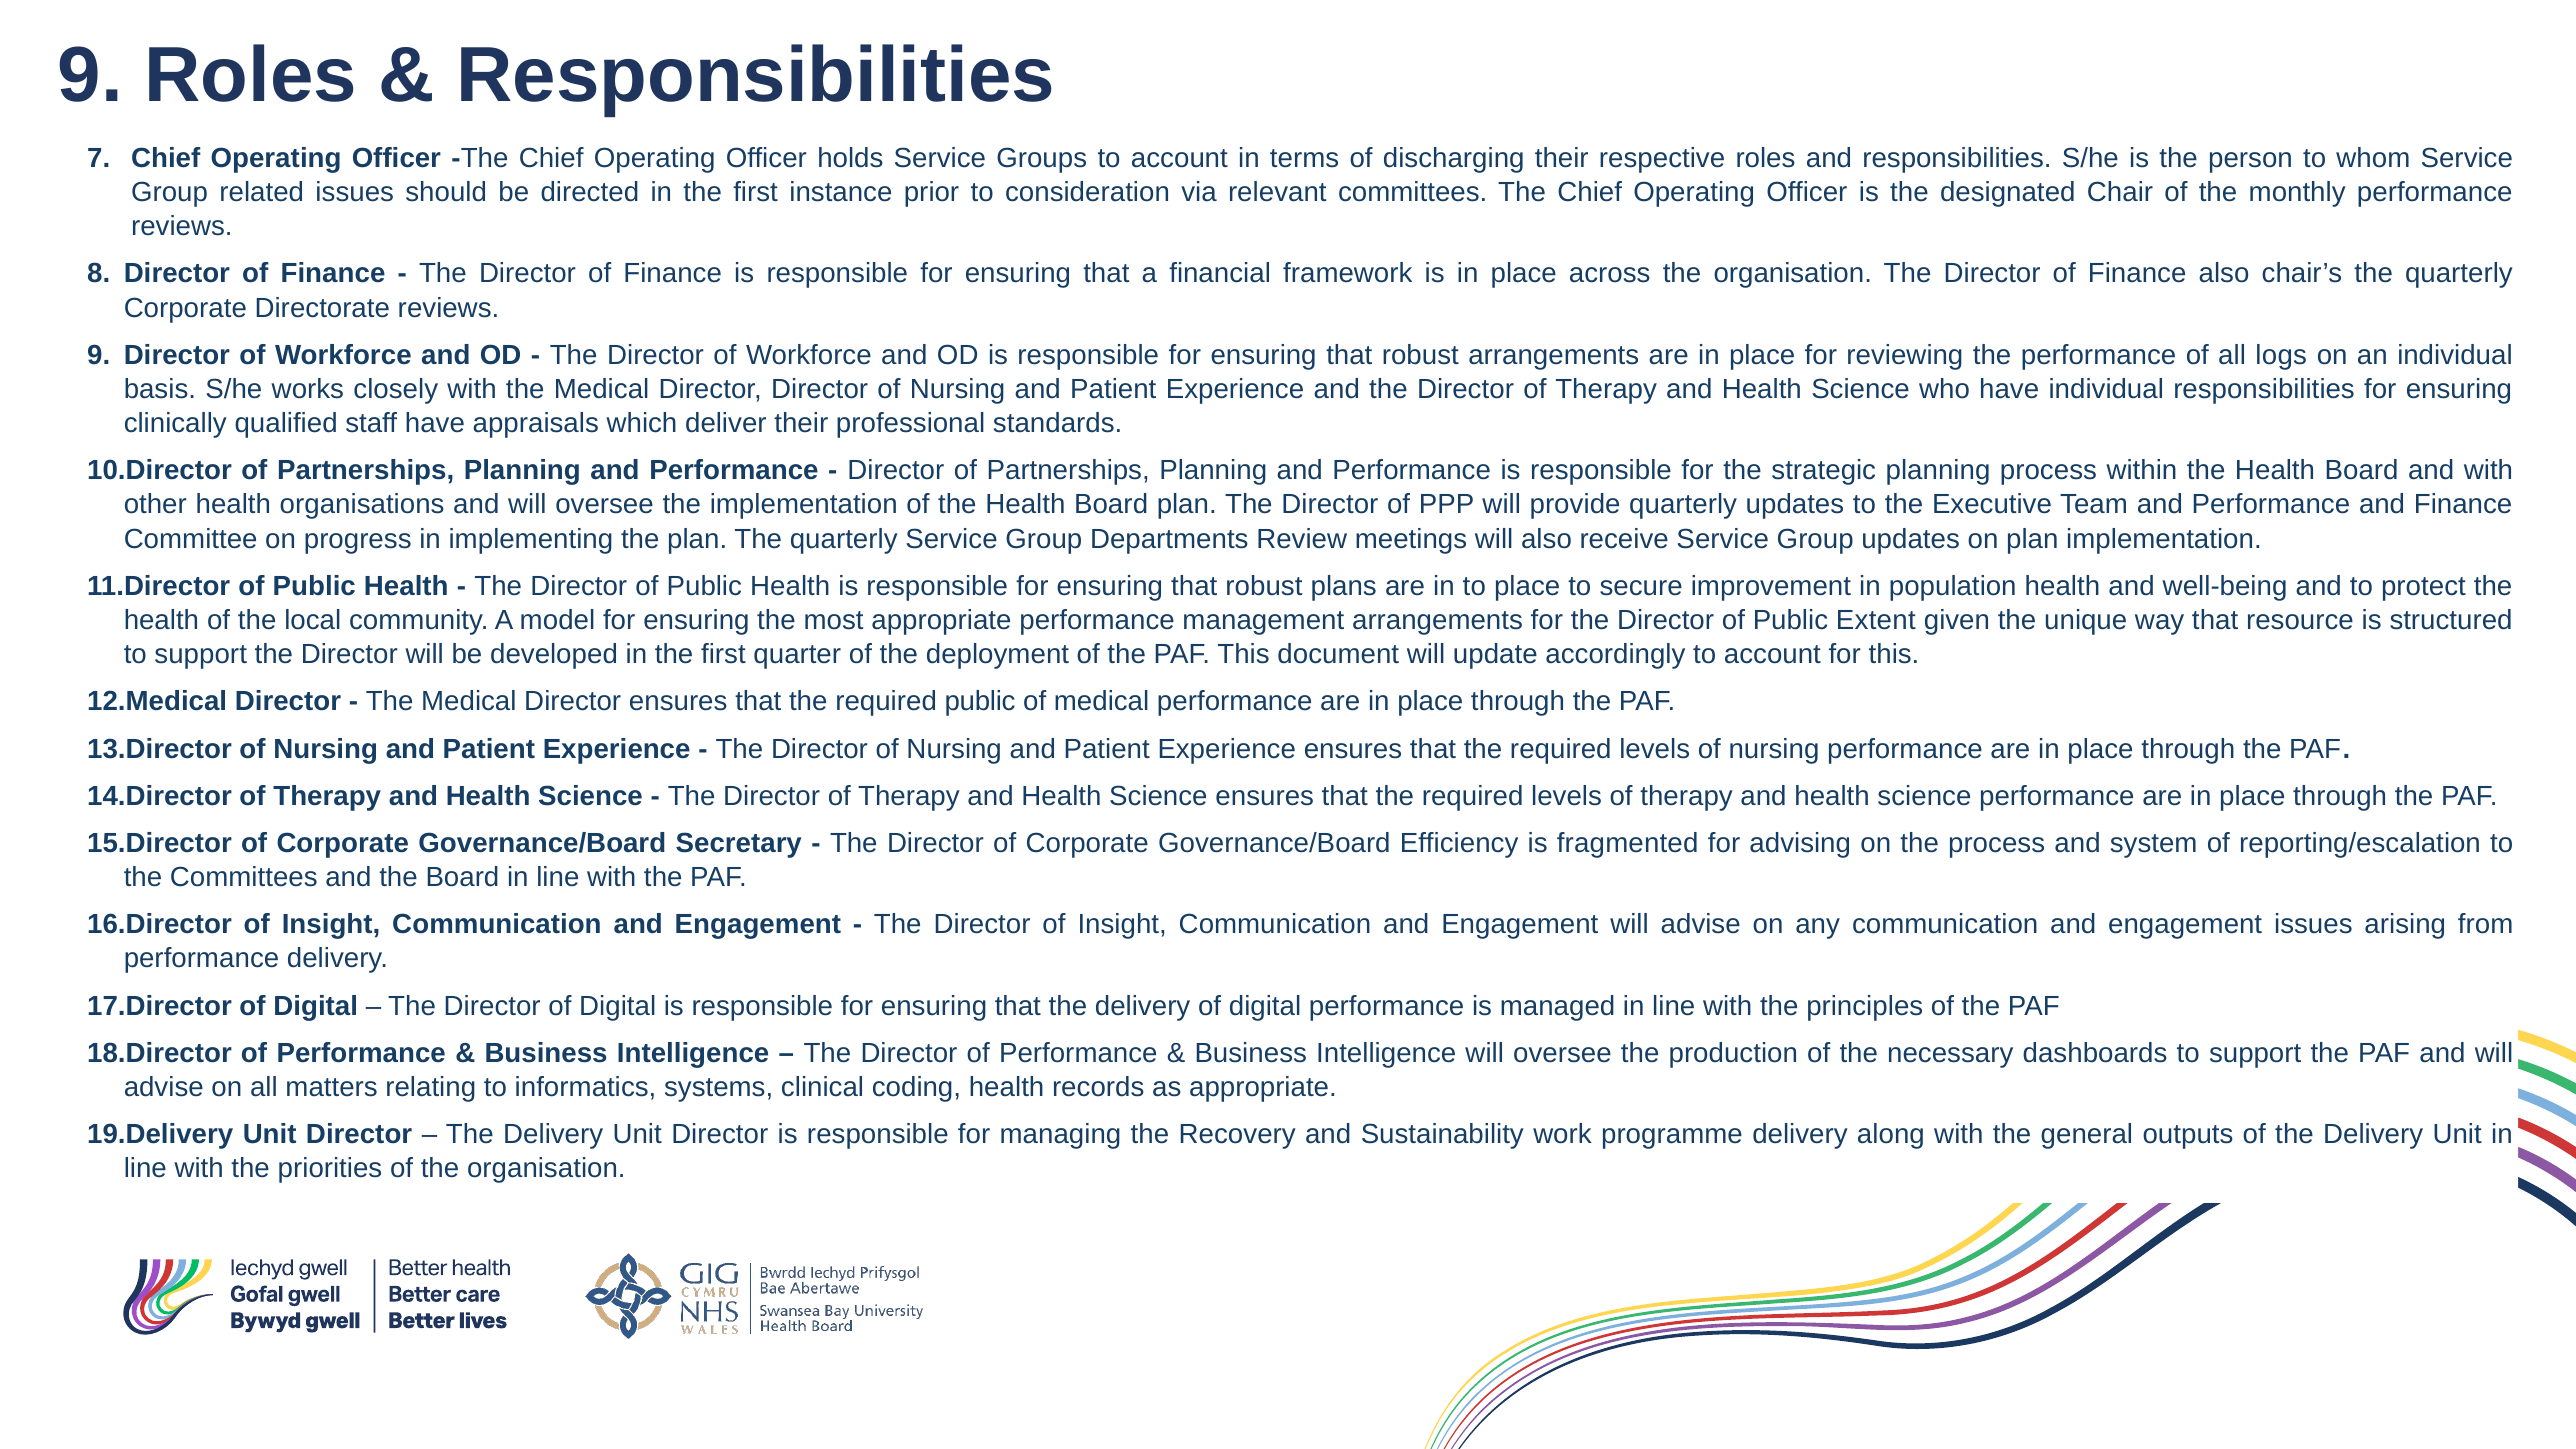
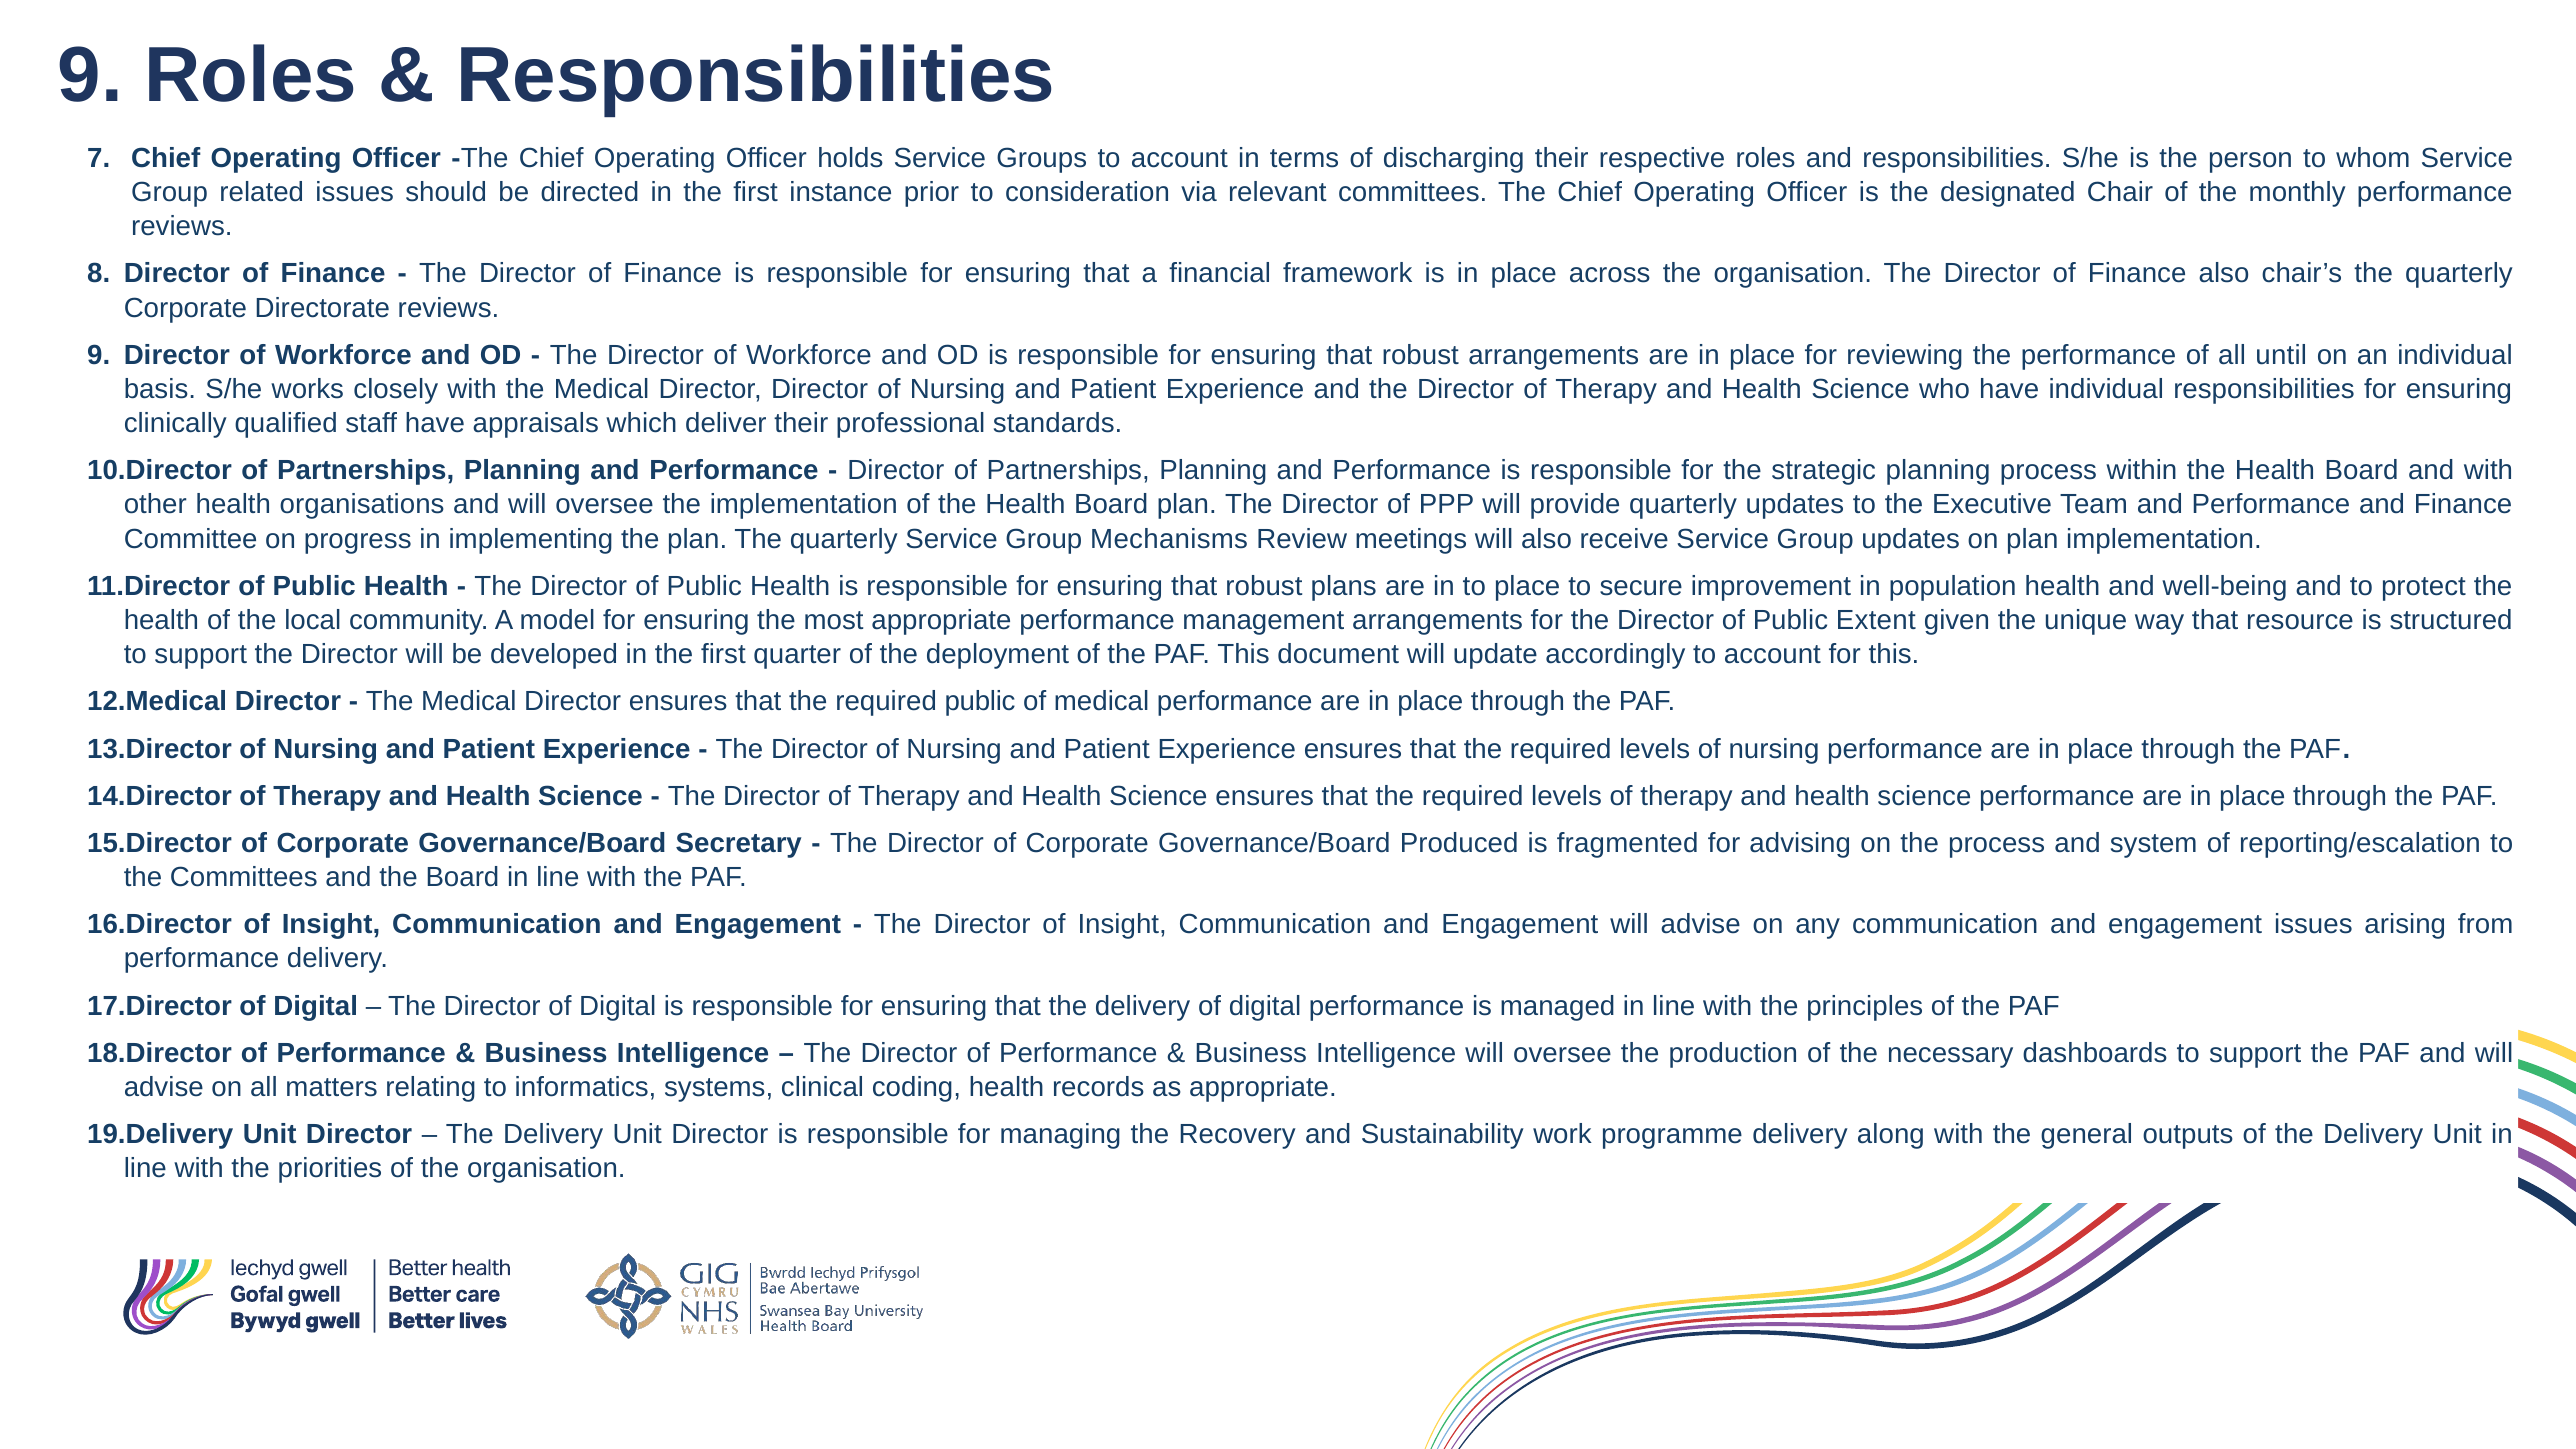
logs: logs -> until (2281, 355)
Departments: Departments -> Mechanisms (1169, 539)
Efficiency: Efficiency -> Produced (1459, 843)
